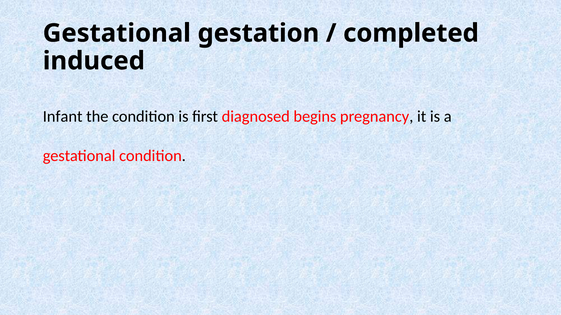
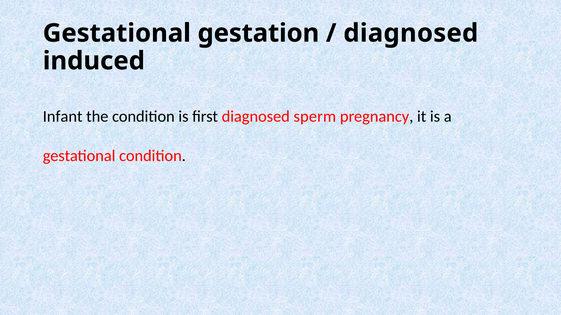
completed: completed -> diagnosed (411, 33)
begins: begins -> sperm (315, 117)
